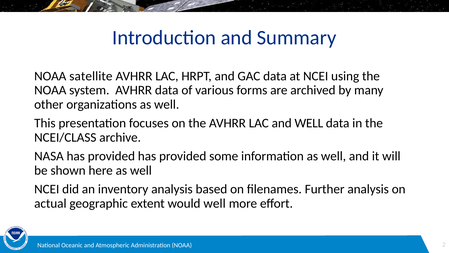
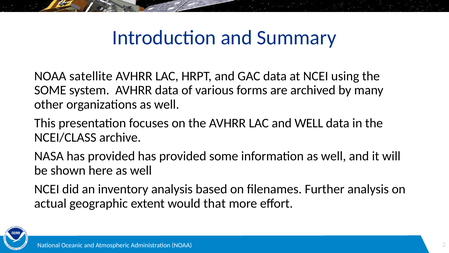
NOAA: NOAA -> SOME (50, 90)
would well: well -> that (215, 203)
